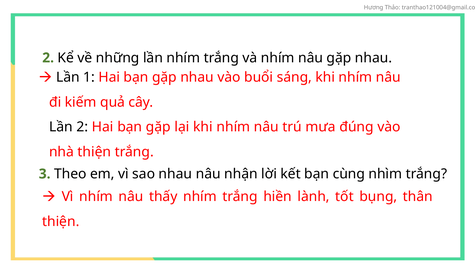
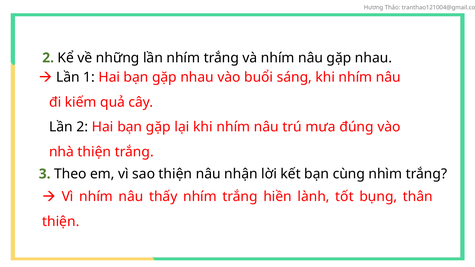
sao nhau: nhau -> thiện (175, 174)
